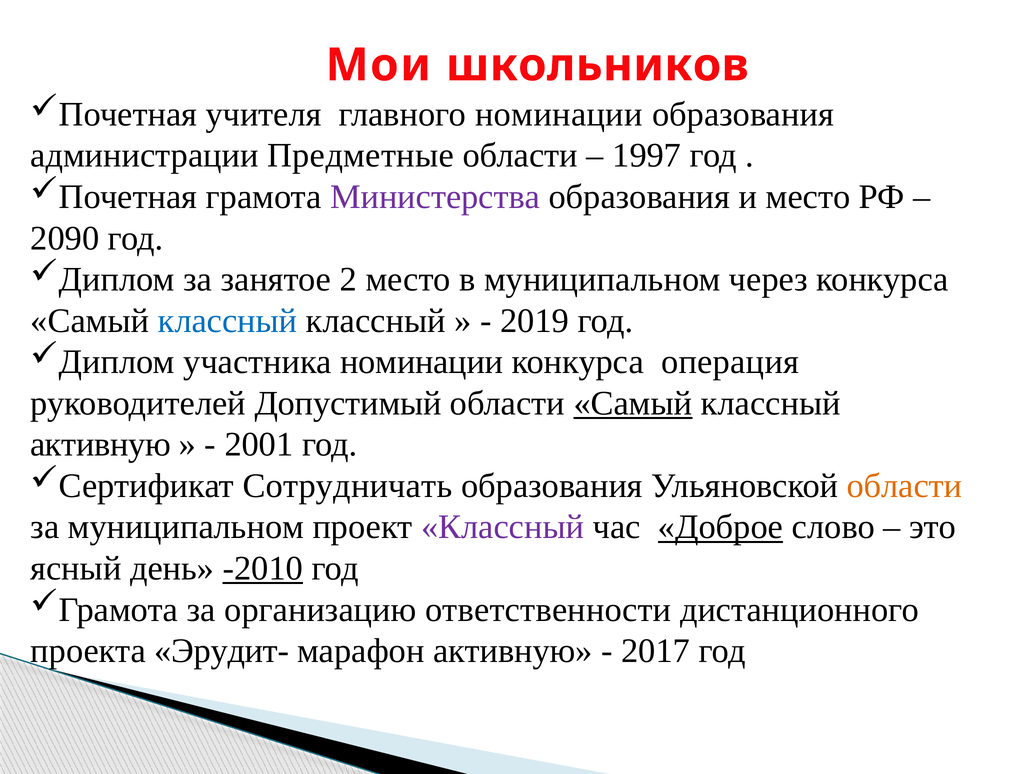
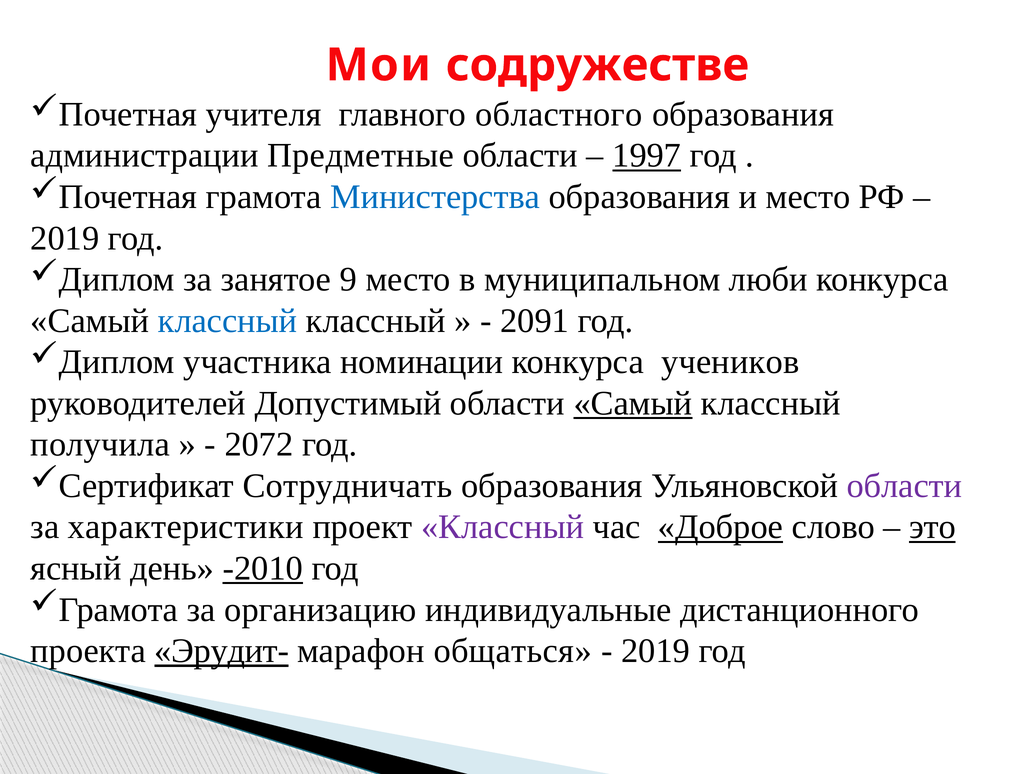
школьников: школьников -> содружестве (597, 65)
главного номинации: номинации -> областного (559, 114)
1997 underline: none -> present (647, 156)
Министерства colour: purple -> blue (435, 197)
2090: 2090 -> 2019 (65, 238)
2: 2 -> 9 (348, 280)
через: через -> люби (768, 280)
2019: 2019 -> 2091 (535, 321)
операция: операция -> учеников (730, 362)
активную: активную -> получила (100, 445)
2001: 2001 -> 2072 (259, 445)
области colour: orange -> purple (904, 486)
за муниципальном: муниципальном -> характеристики (186, 528)
это underline: none -> present (932, 528)
ответственности: ответственности -> индивидуальные (548, 610)
Эрудит- underline: none -> present (222, 652)
марафон активную: активную -> общаться (513, 652)
2017: 2017 -> 2019 (656, 652)
